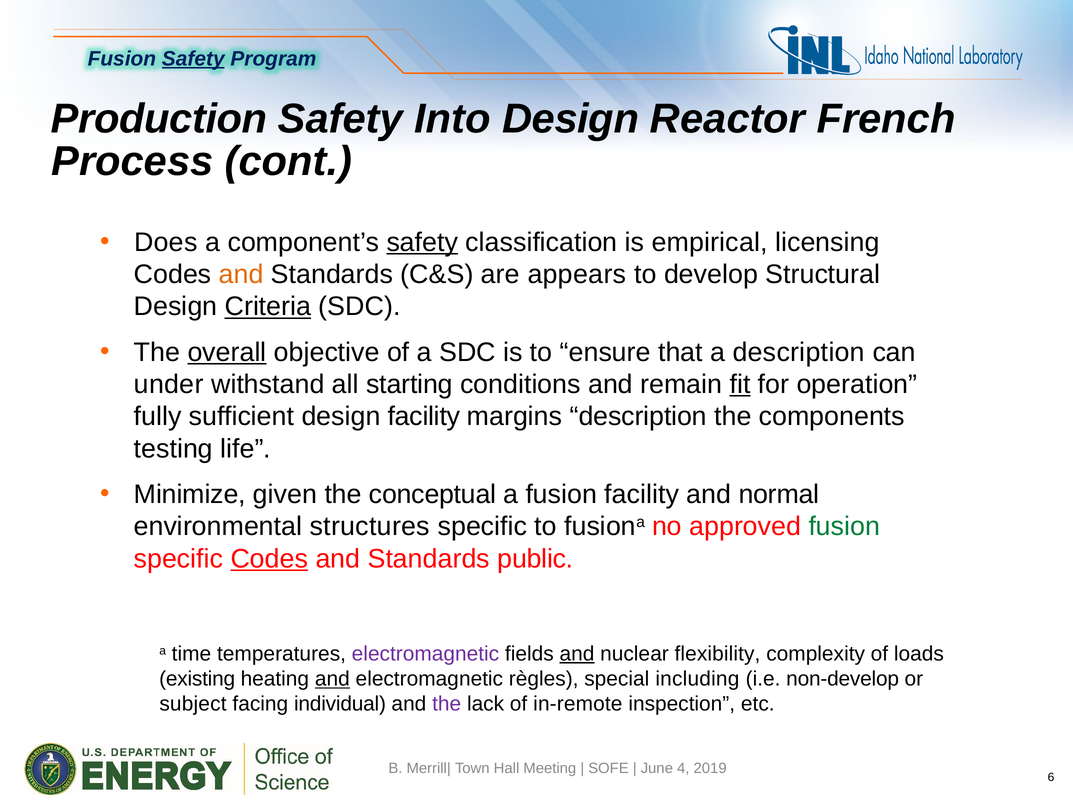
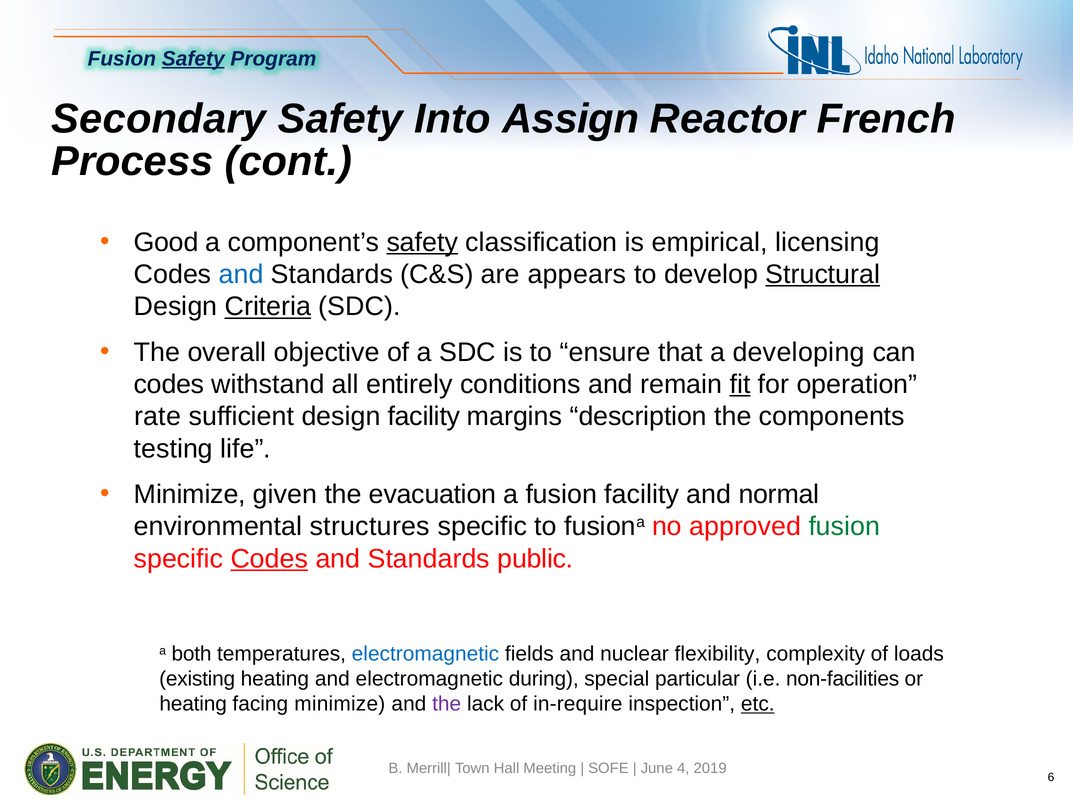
Production: Production -> Secondary (159, 119)
Into Design: Design -> Assign (571, 119)
Does: Does -> Good (166, 242)
and colour: orange -> blue (241, 274)
Structural underline: none -> present (823, 274)
overall underline: present -> none (227, 352)
a description: description -> developing (799, 352)
under: under -> codes (169, 384)
starting: starting -> entirely (409, 384)
fully: fully -> rate (158, 416)
conceptual: conceptual -> evacuation (433, 494)
time: time -> both (192, 654)
electromagnetic colour: purple -> blue (425, 654)
and underline: present -> none (577, 654)
and underline: present -> none (332, 679)
règles: règles -> during (544, 679)
including: including -> particular (698, 679)
non-develop: non-develop -> non-facilities (843, 679)
subject: subject -> heating (193, 704)
facing individual: individual -> minimize (340, 704)
in-remote: in-remote -> in-require (578, 704)
etc underline: none -> present (758, 704)
